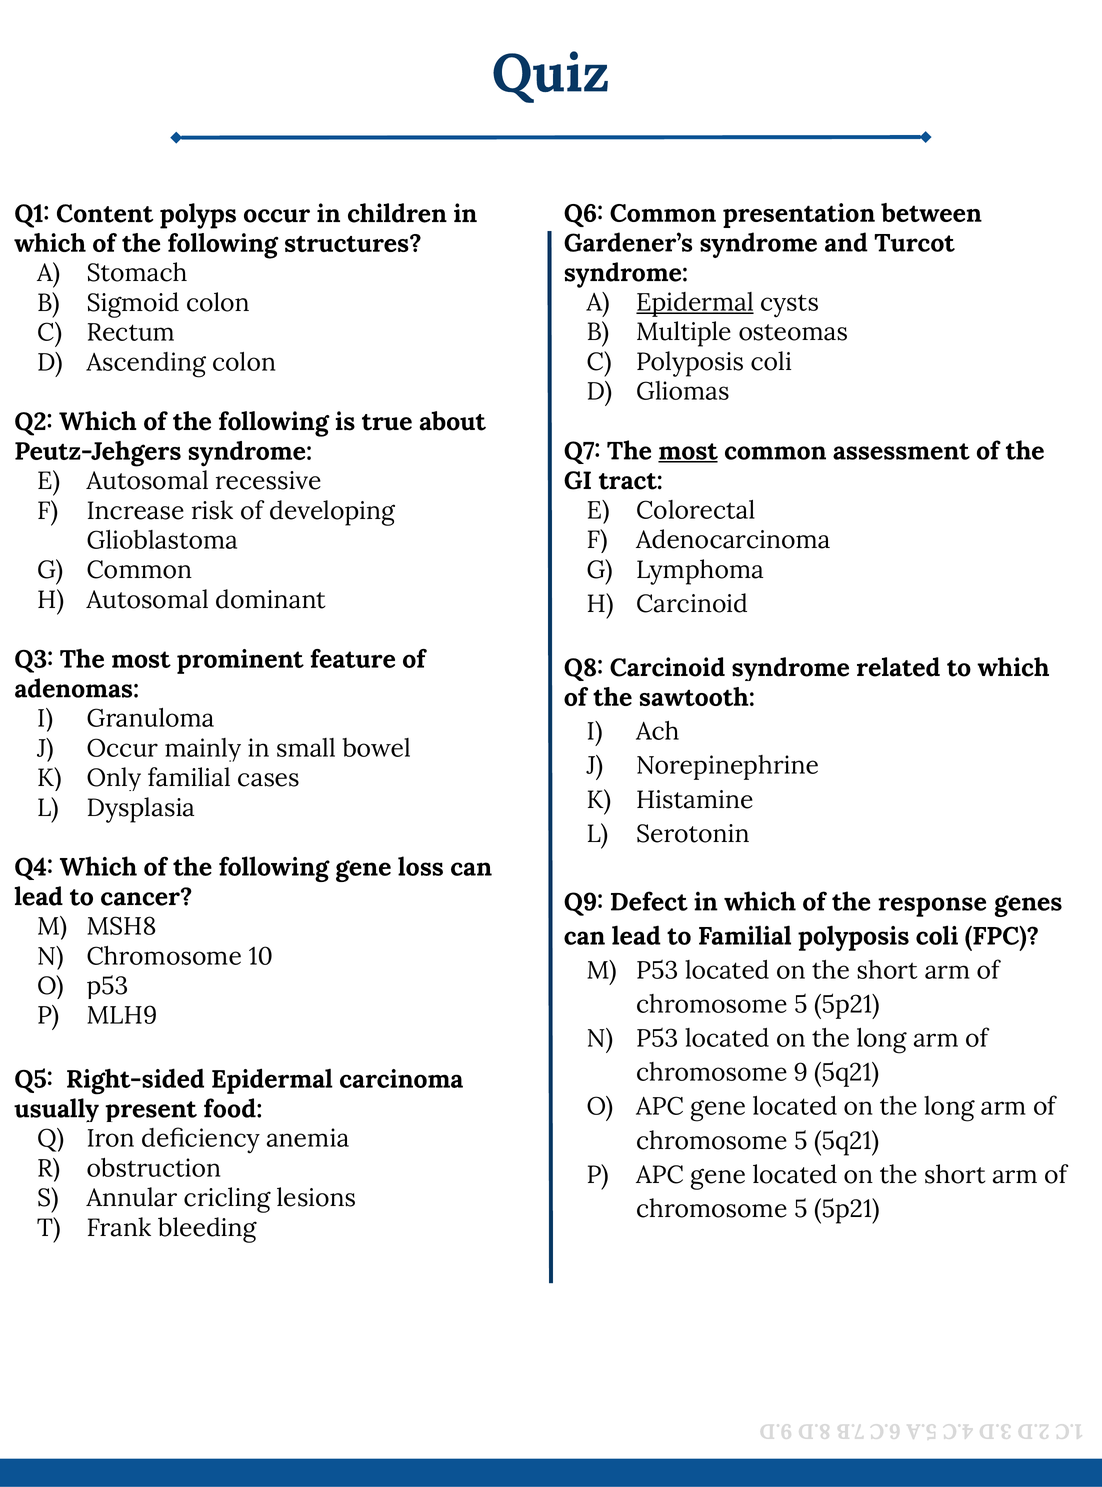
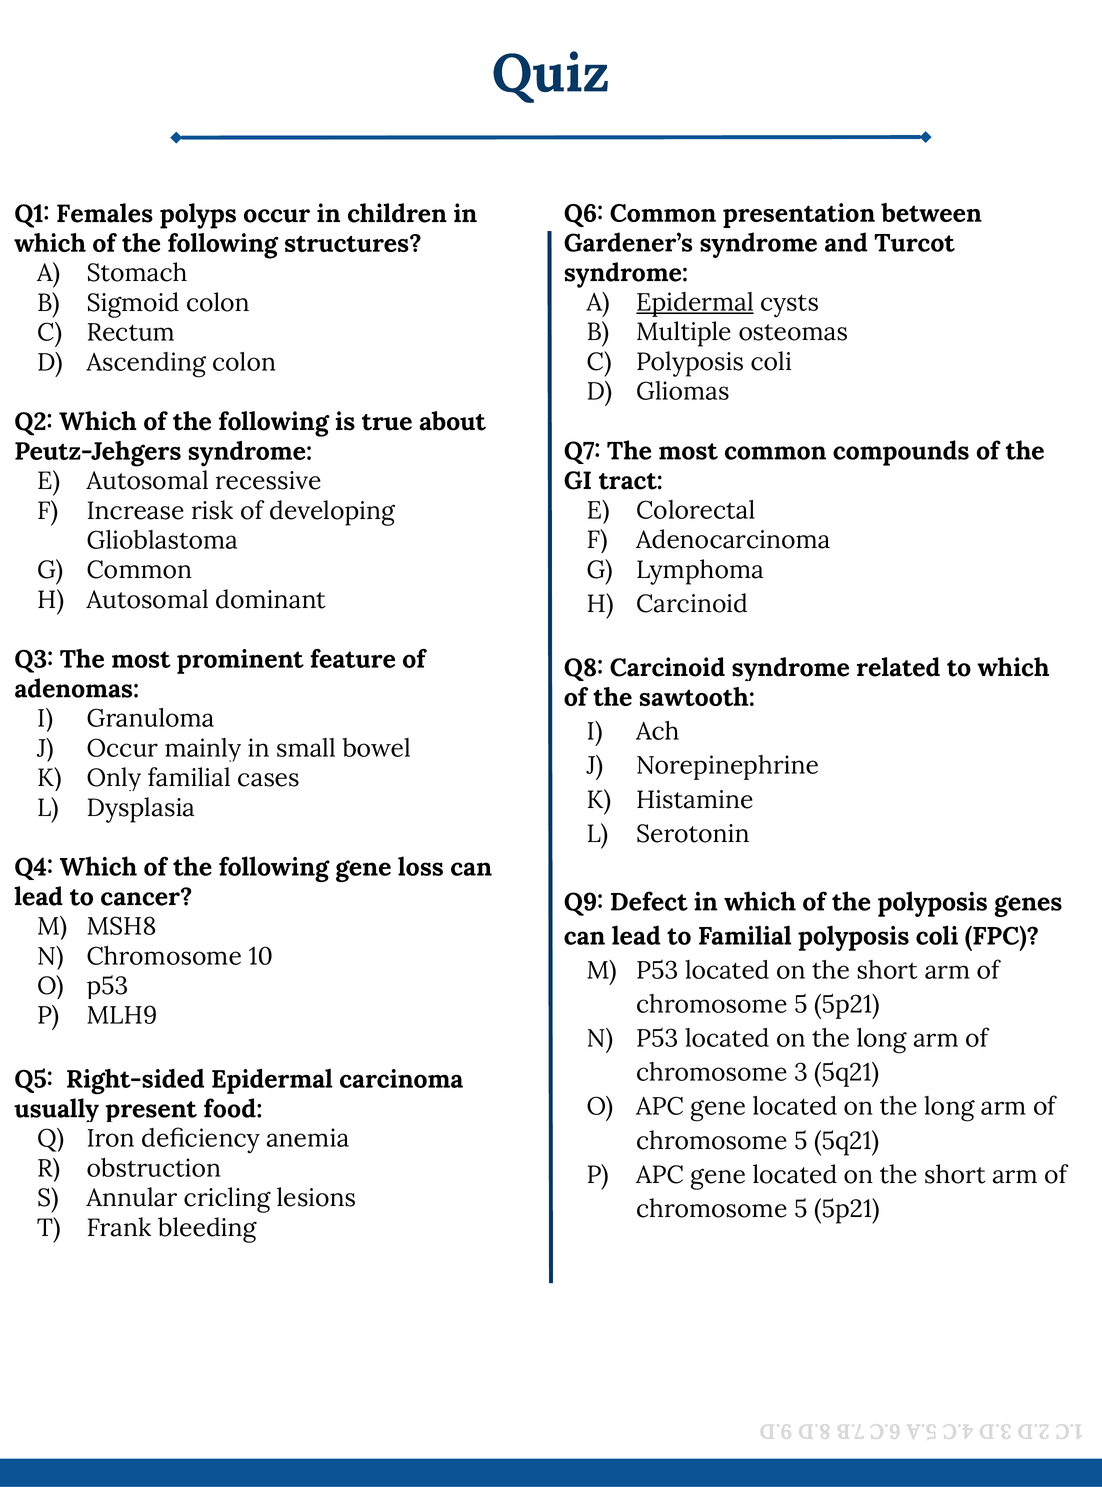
Content: Content -> Females (105, 214)
most underline: present -> none (688, 451)
assessment: assessment -> compounds (901, 451)
the response: response -> polyposis (933, 902)
chromosome 9: 9 -> 3 (801, 1073)
